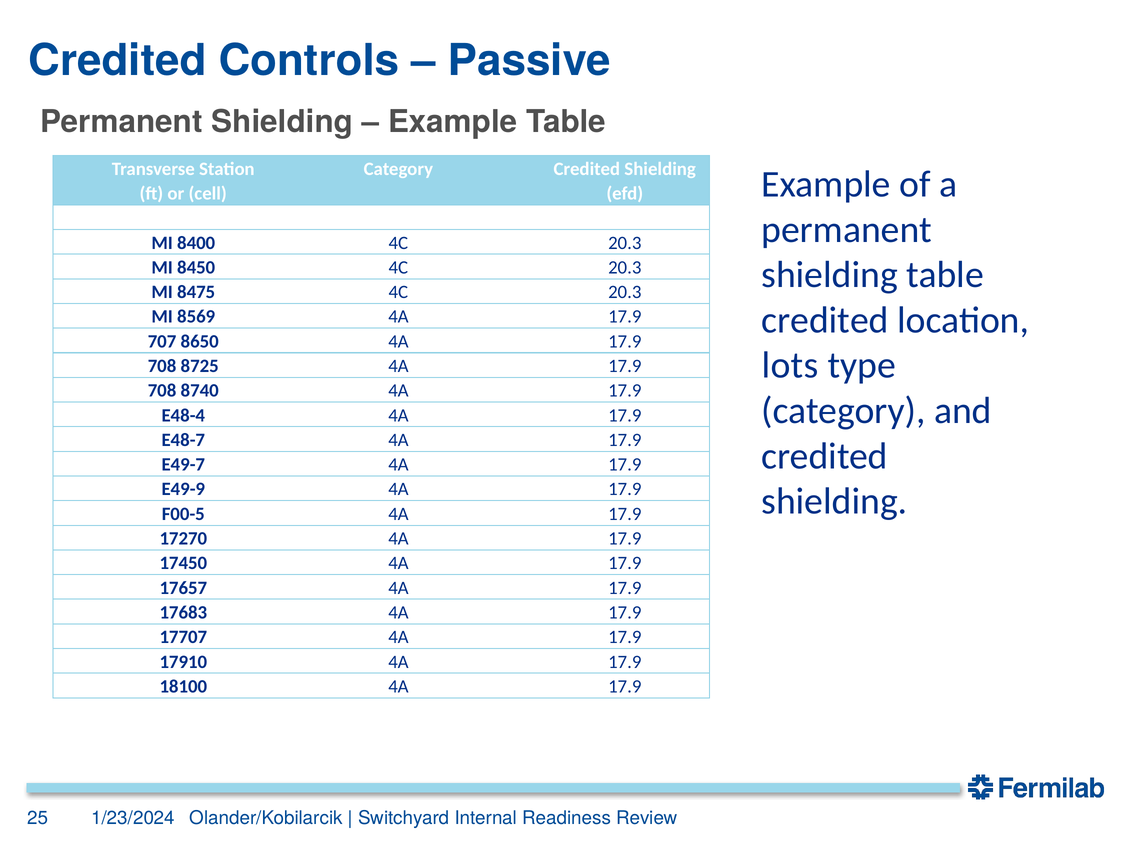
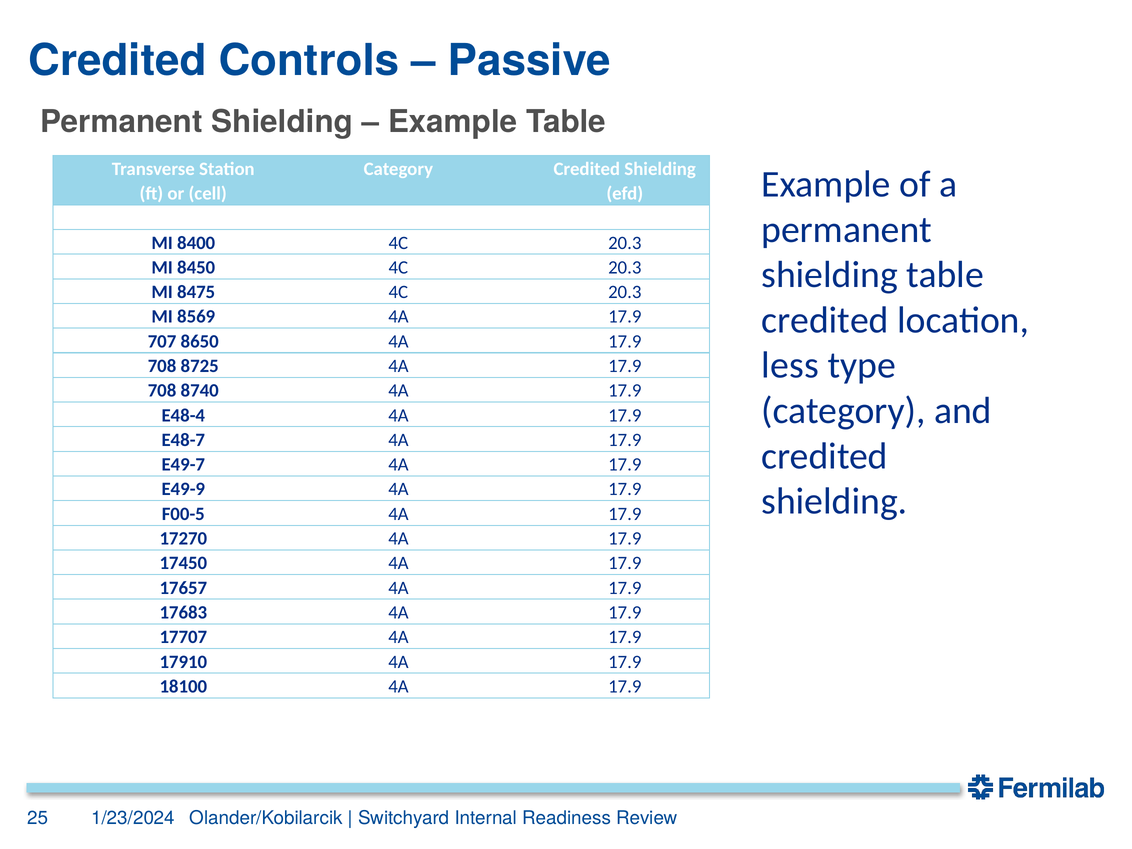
lots: lots -> less (790, 366)
